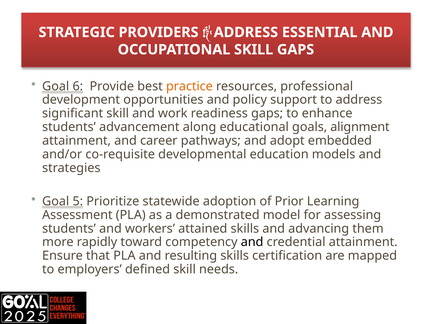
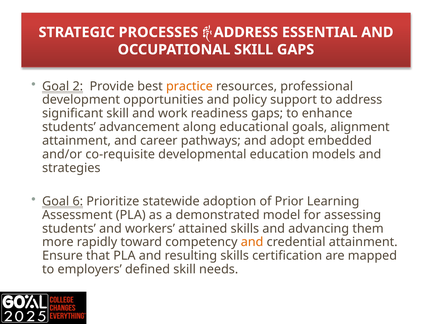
PROVIDERS: PROVIDERS -> PROCESSES (158, 32)
6: 6 -> 2 (78, 86)
5: 5 -> 6 (78, 201)
and colour: black -> orange (252, 242)
